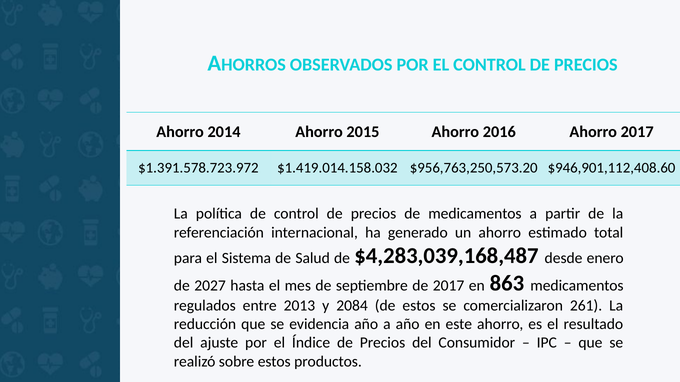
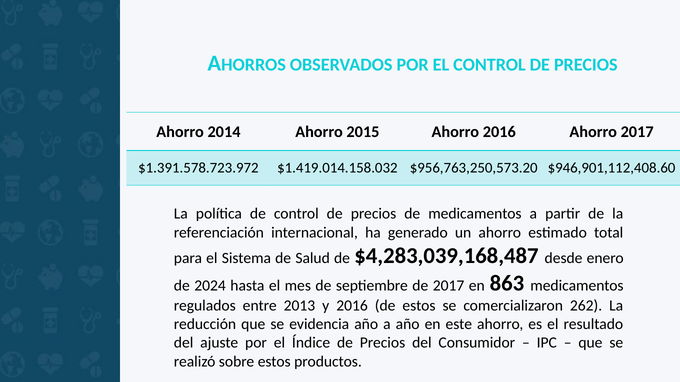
2027: 2027 -> 2024 (210, 286)
y 2084: 2084 -> 2016 (352, 306)
261: 261 -> 262 (586, 306)
